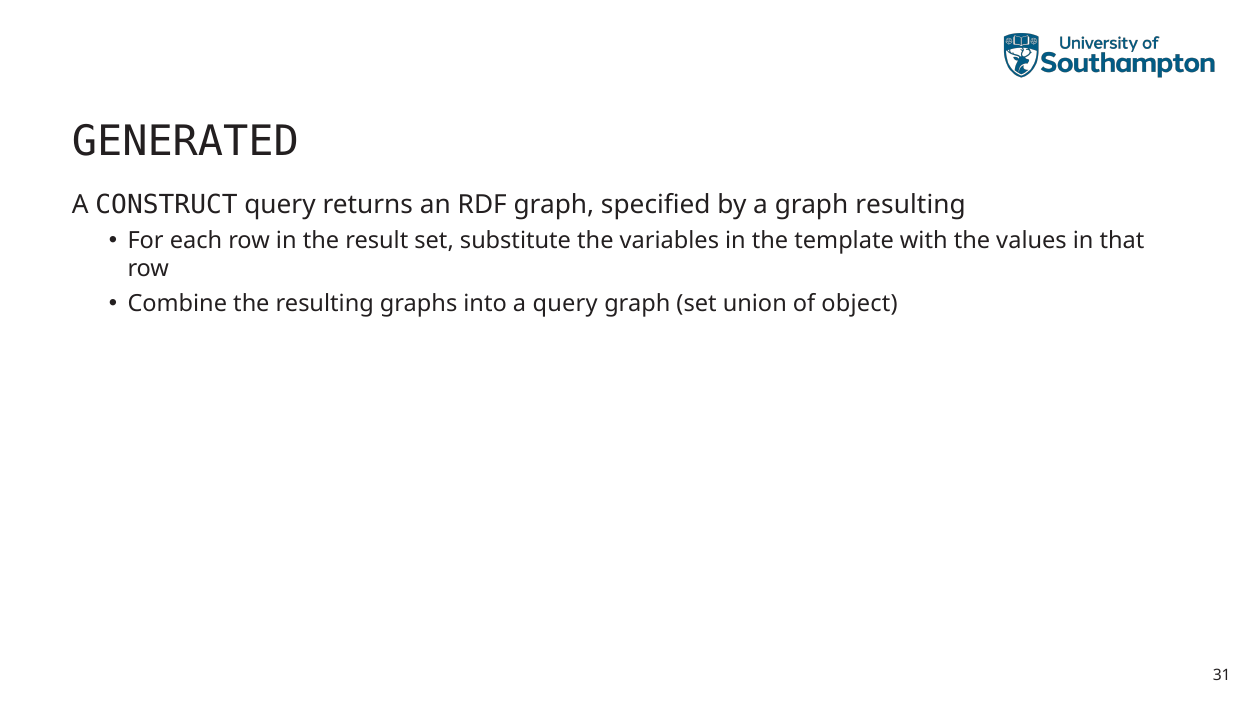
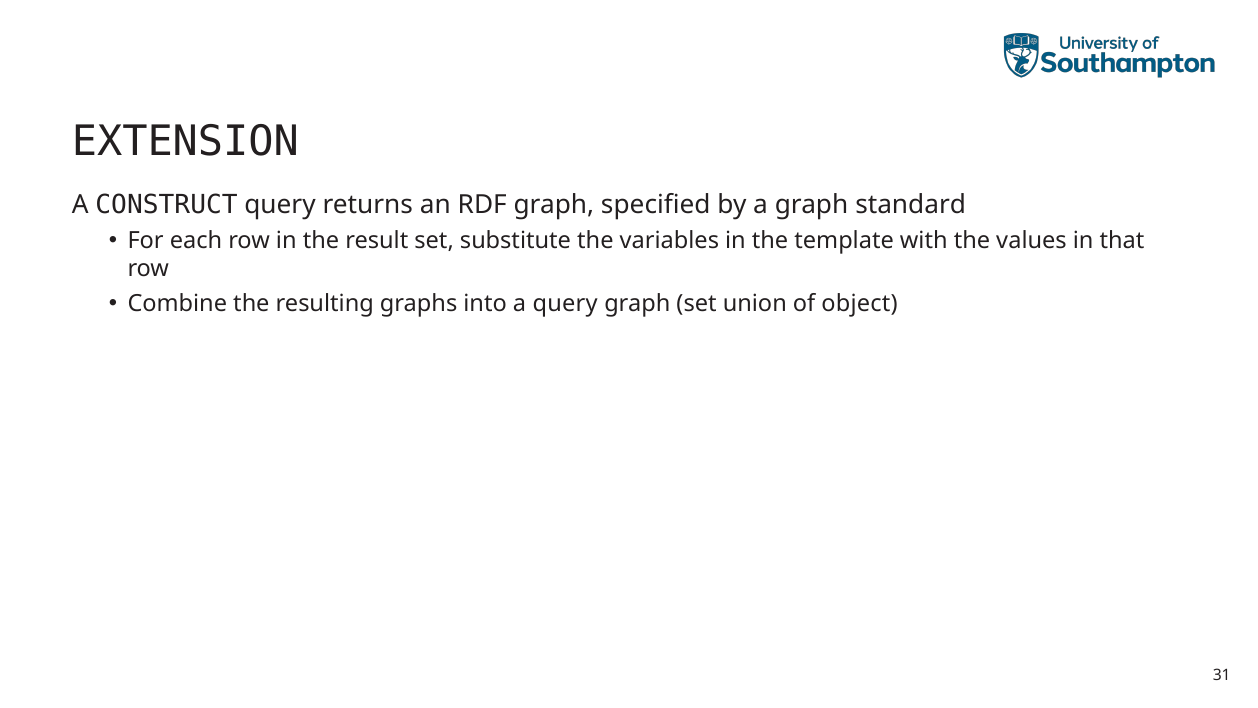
GENERATED: GENERATED -> EXTENSION (185, 141)
graph resulting: resulting -> standard (911, 204)
